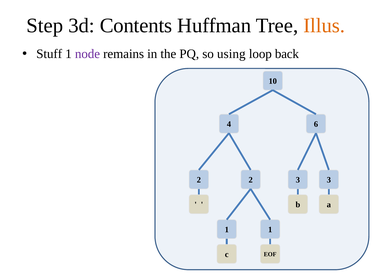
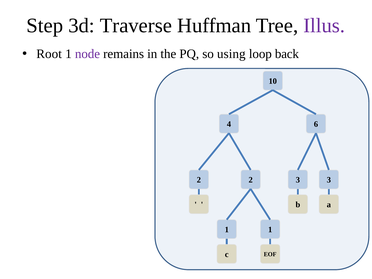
Contents: Contents -> Traverse (136, 26)
Illus colour: orange -> purple (324, 26)
Stuff: Stuff -> Root (49, 54)
